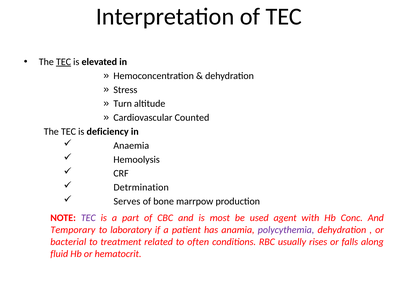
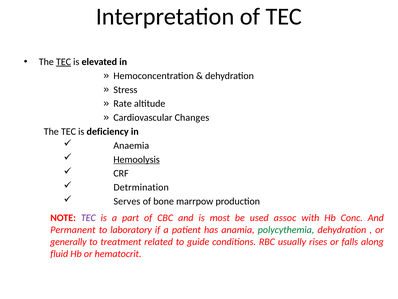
Turn: Turn -> Rate (123, 104)
Counted: Counted -> Changes (192, 117)
Hemoolysis underline: none -> present (137, 159)
agent: agent -> assoc (285, 218)
Temporary: Temporary -> Permanent (73, 229)
polycythemia colour: purple -> green (286, 229)
bacterial: bacterial -> generally (68, 241)
often: often -> guide (198, 241)
